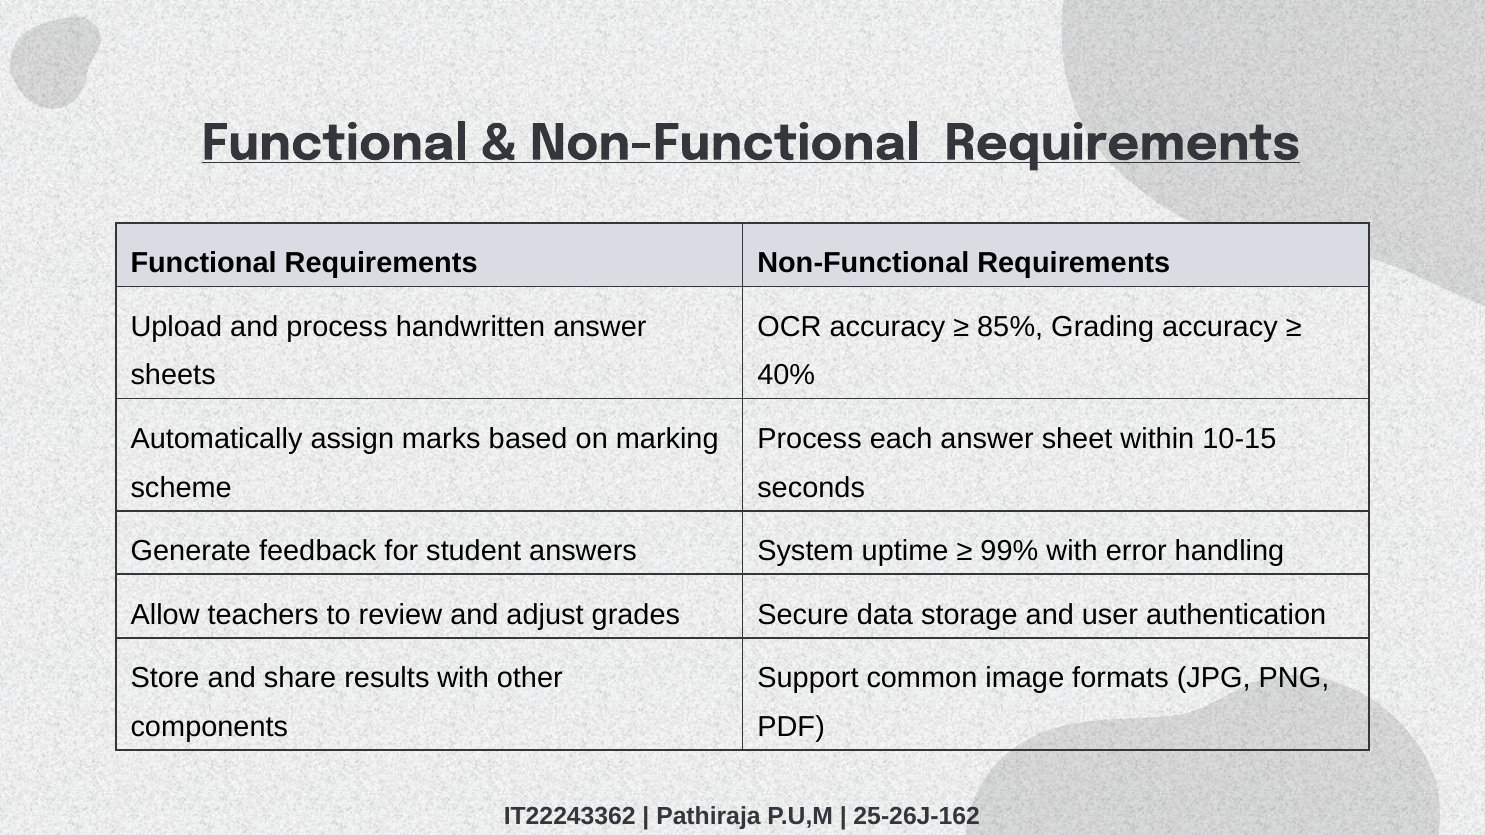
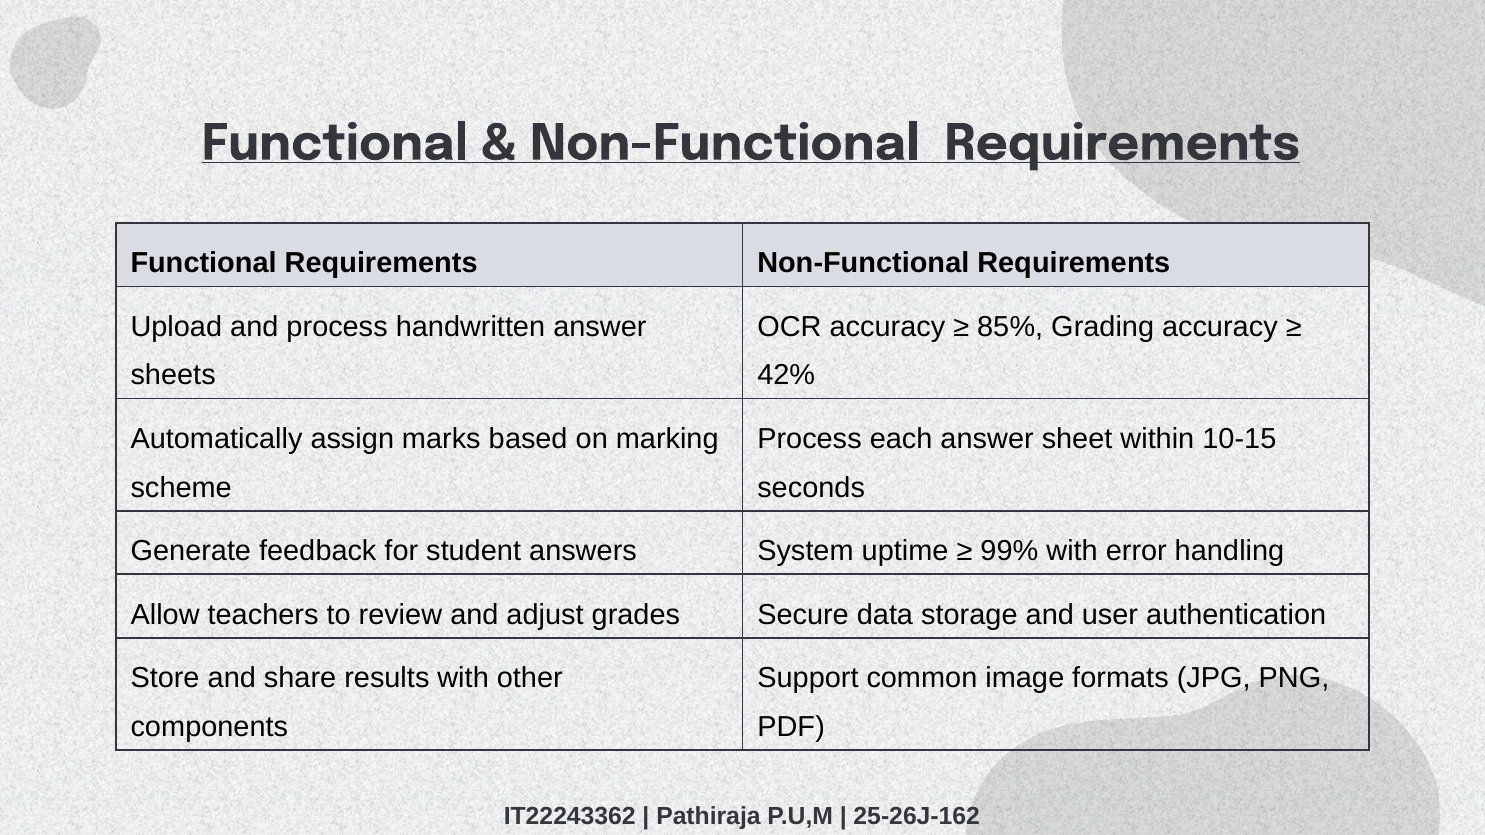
40%: 40% -> 42% (786, 376)
